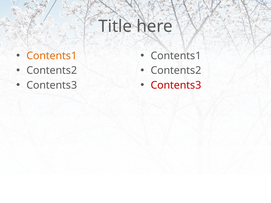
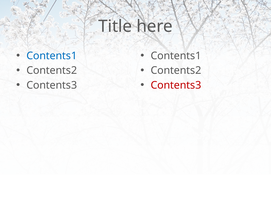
Contents1 colour: orange -> blue (52, 56)
